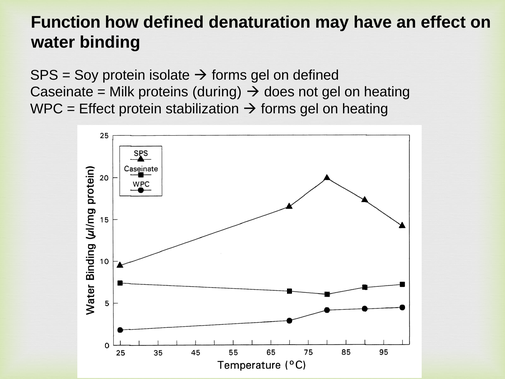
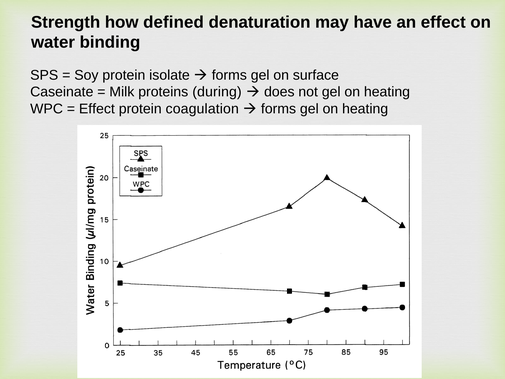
Function: Function -> Strength (66, 22)
on defined: defined -> surface (316, 75)
stabilization: stabilization -> coagulation (202, 109)
